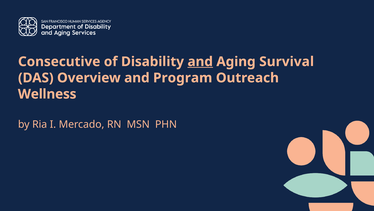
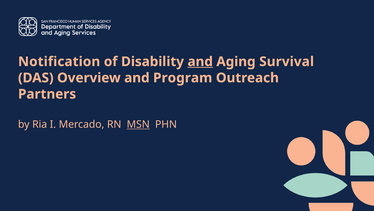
Consecutive: Consecutive -> Notification (59, 61)
Wellness: Wellness -> Partners (47, 94)
MSN underline: none -> present (138, 124)
